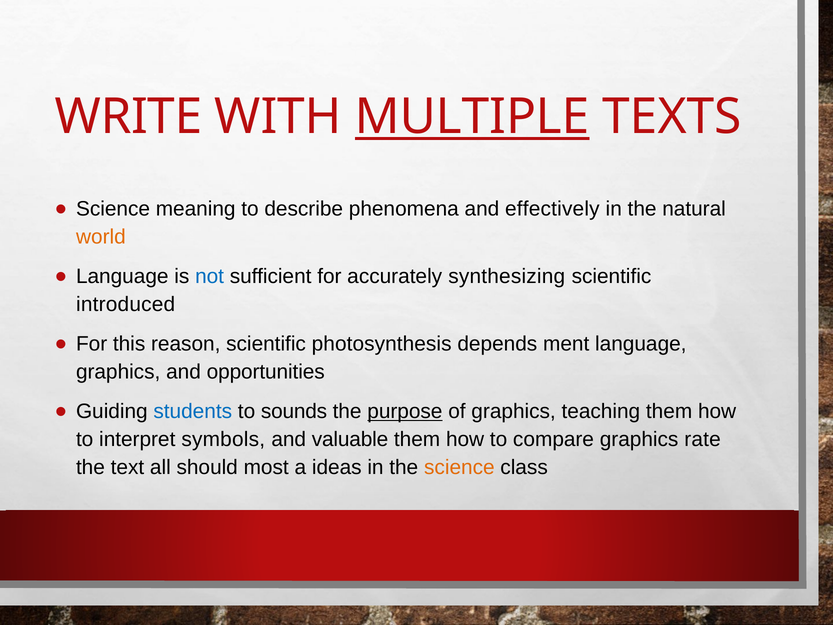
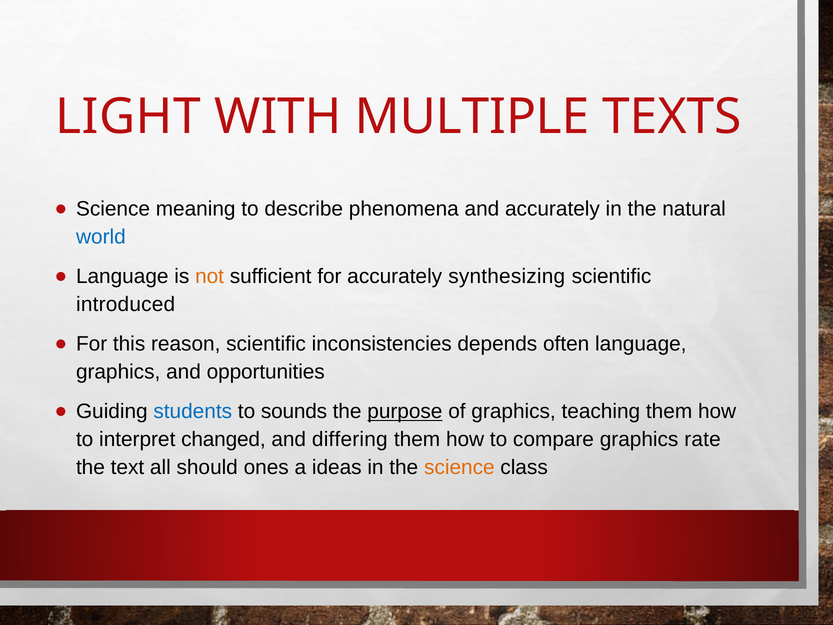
WRITE: WRITE -> LIGHT (128, 117)
MULTIPLE underline: present -> none (472, 117)
and effectively: effectively -> accurately (552, 209)
world colour: orange -> blue (101, 237)
not colour: blue -> orange (210, 276)
photosynthesis: photosynthesis -> inconsistencies (382, 344)
ment: ment -> often (566, 344)
symbols: symbols -> changed (223, 439)
valuable: valuable -> differing (350, 439)
most: most -> ones (266, 467)
